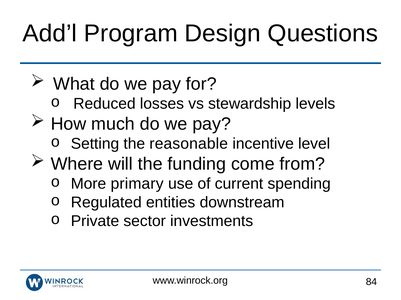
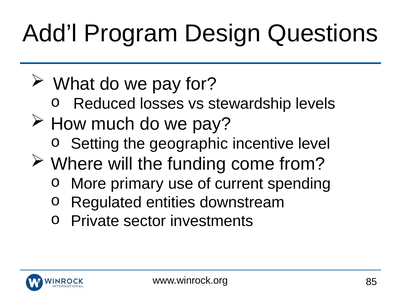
reasonable: reasonable -> geographic (189, 144)
84: 84 -> 85 (371, 283)
